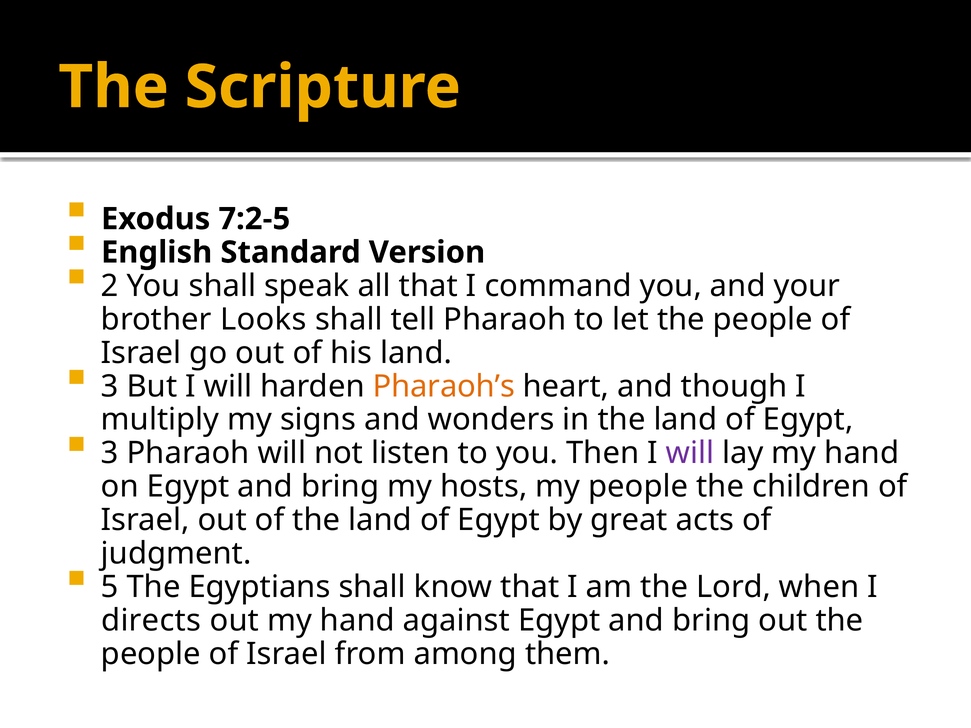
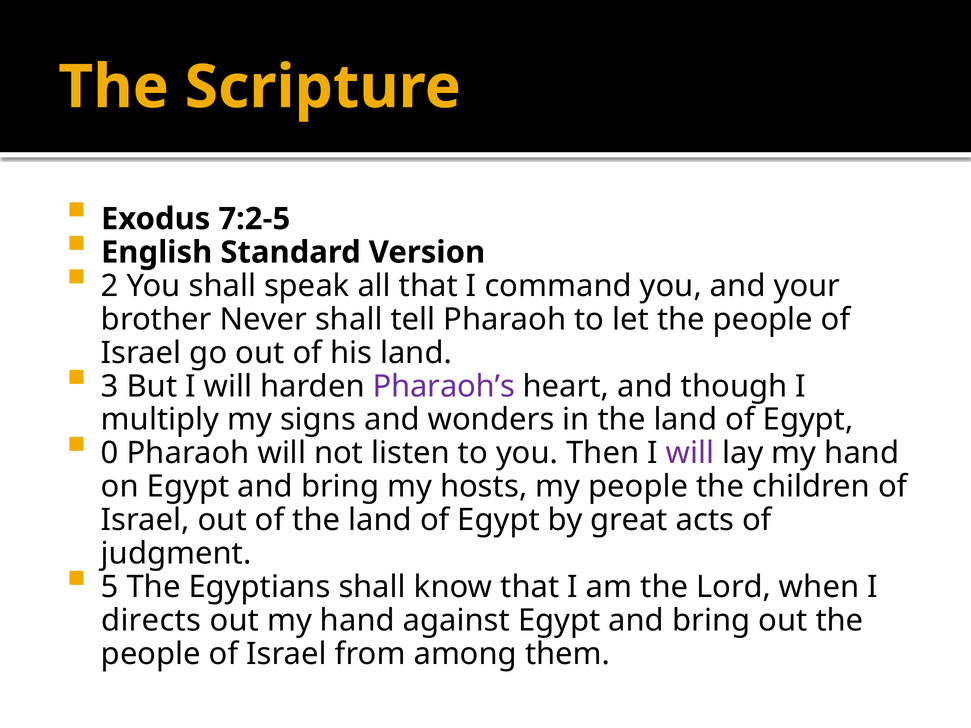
Looks: Looks -> Never (263, 319)
Pharaoh’s colour: orange -> purple (444, 386)
3: 3 -> 0 (110, 453)
